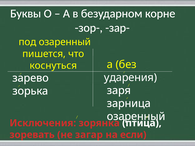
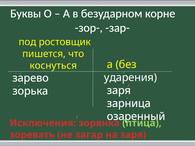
под озаренный: озаренный -> ростовщик (65, 42)
птица colour: white -> light green (142, 123)
на если: если -> заря (133, 135)
